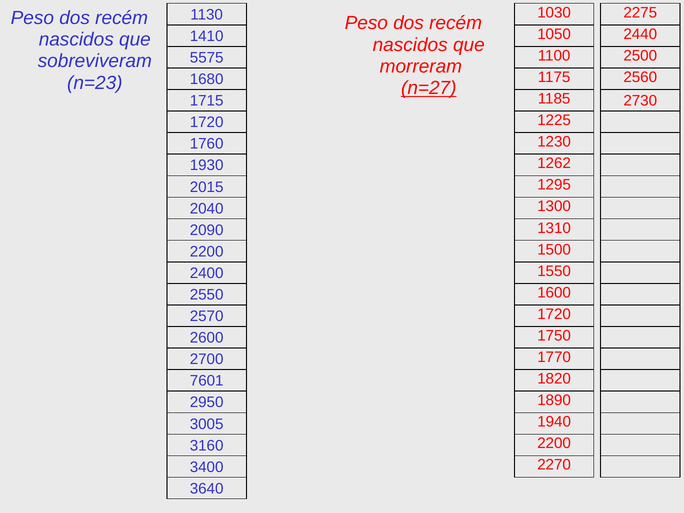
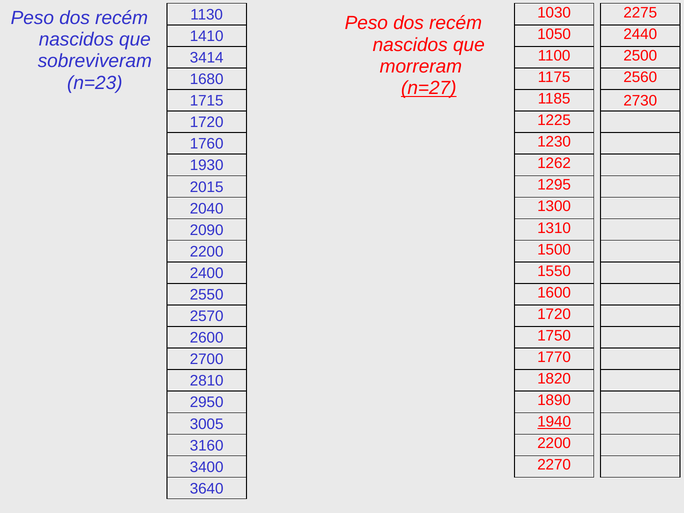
5575: 5575 -> 3414 (207, 58)
7601: 7601 -> 2810 (207, 381)
1940 underline: none -> present (554, 422)
